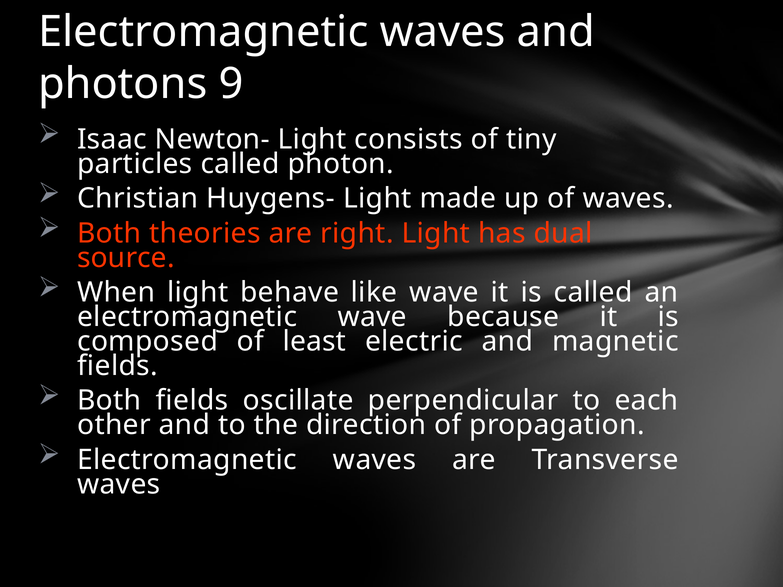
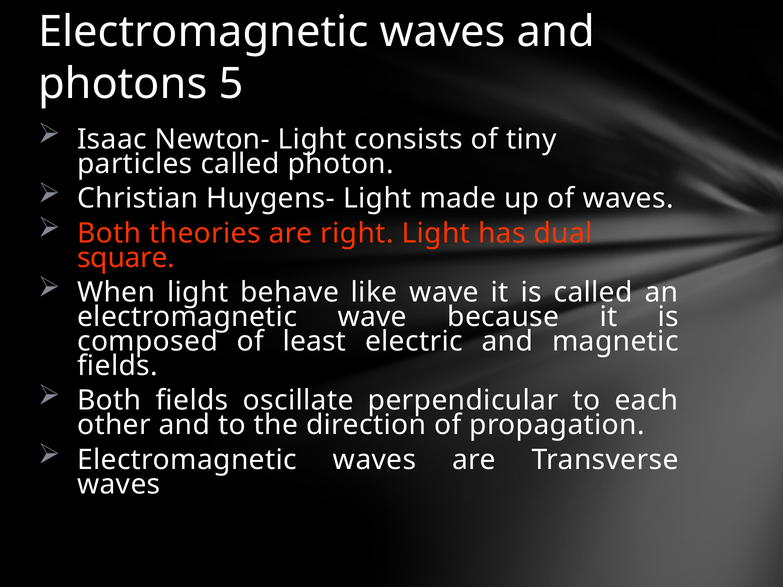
9: 9 -> 5 (231, 84)
source: source -> square (126, 258)
